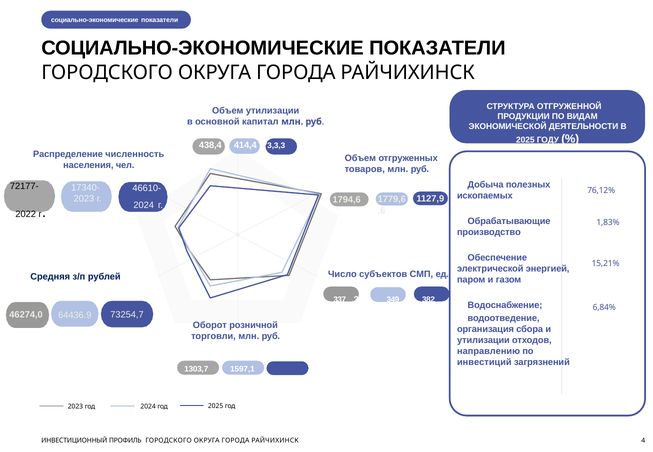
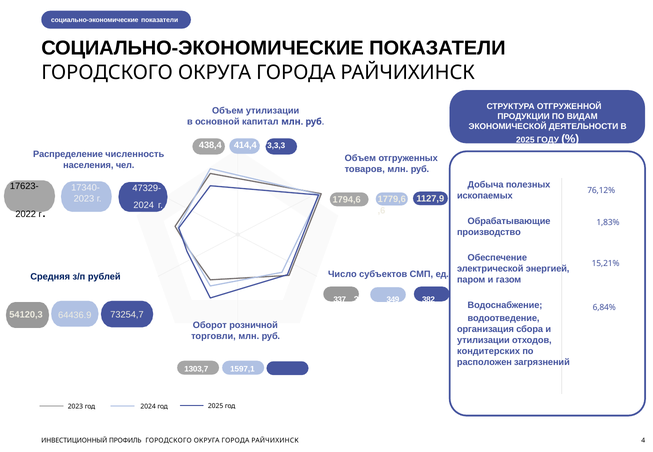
72177-: 72177- -> 17623- (24, 186)
46610-: 46610- -> 47329- (147, 188)
46274,0: 46274,0 -> 54120,3 (26, 315)
направлению: направлению -> кондитерских (489, 351)
инвестиций: инвестиций -> расположен (484, 362)
